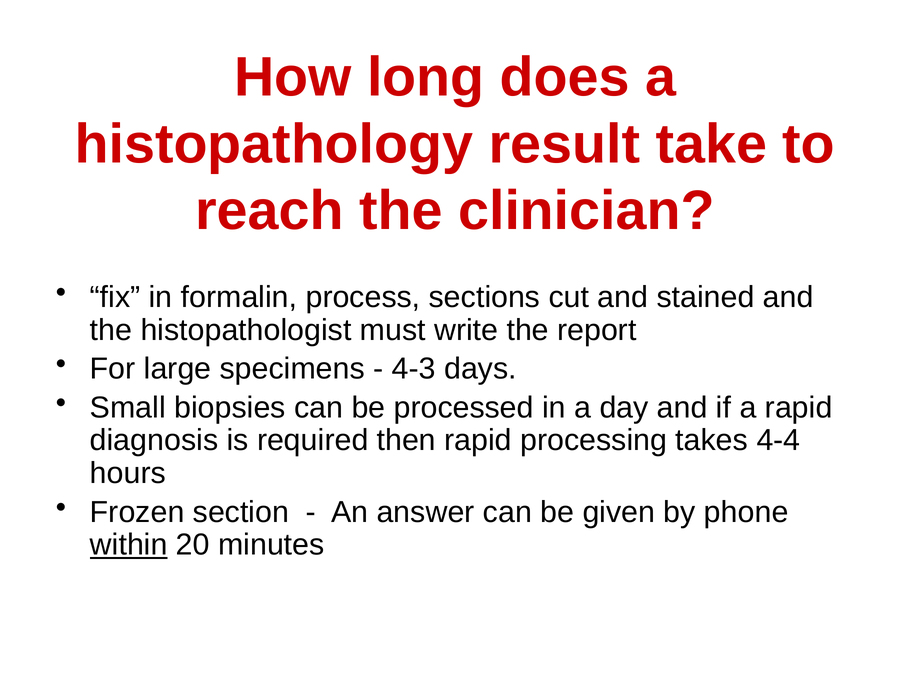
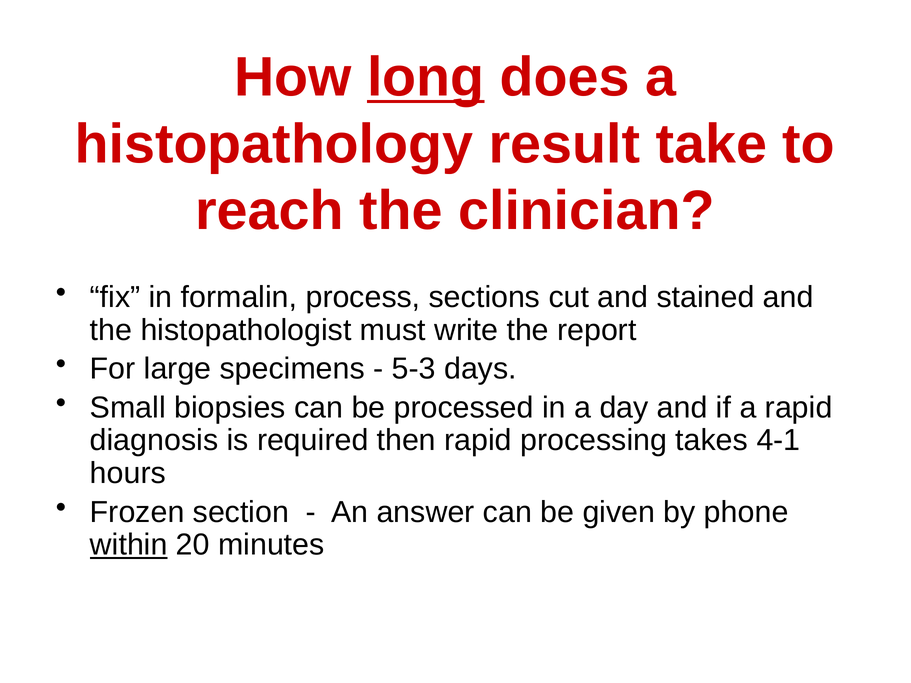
long underline: none -> present (426, 78)
4-3: 4-3 -> 5-3 (414, 369)
4-4: 4-4 -> 4-1 (778, 441)
